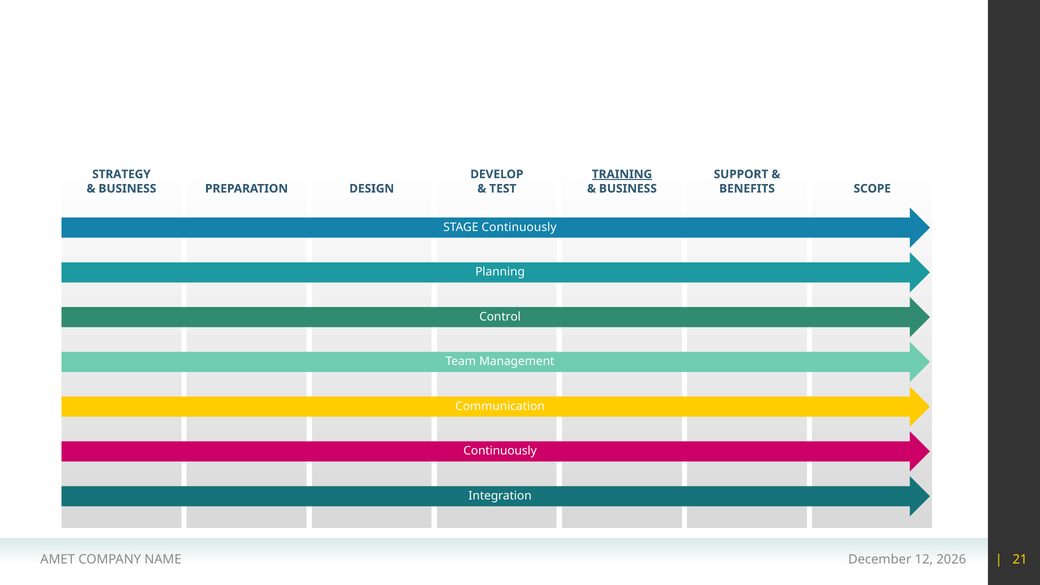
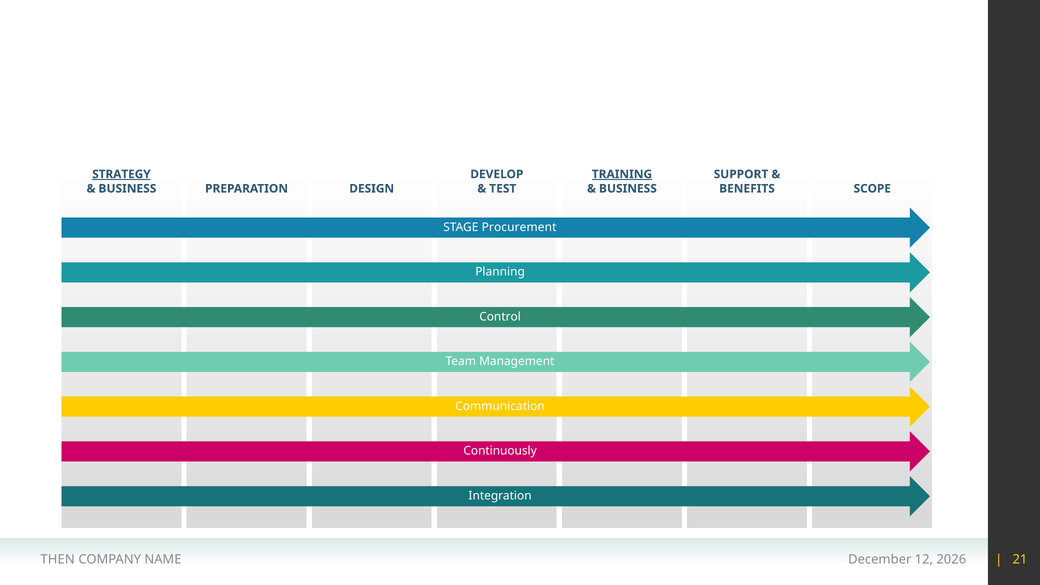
STRATEGY underline: none -> present (121, 174)
STAGE Continuously: Continuously -> Procurement (519, 227)
AMET: AMET -> THEN (58, 559)
